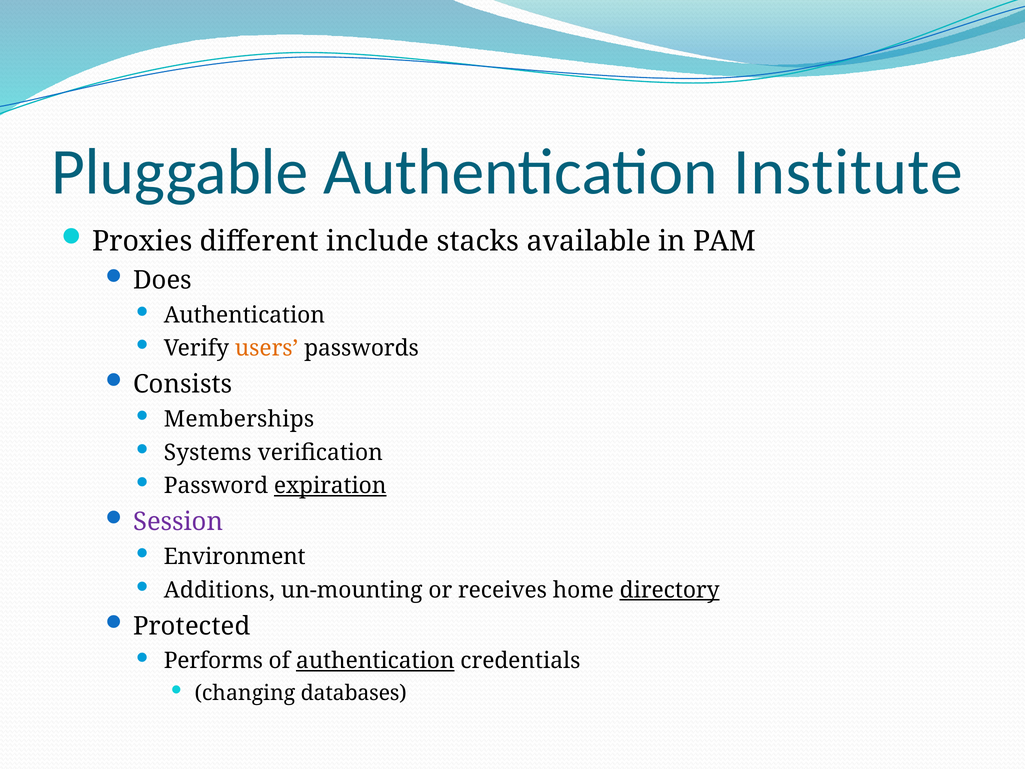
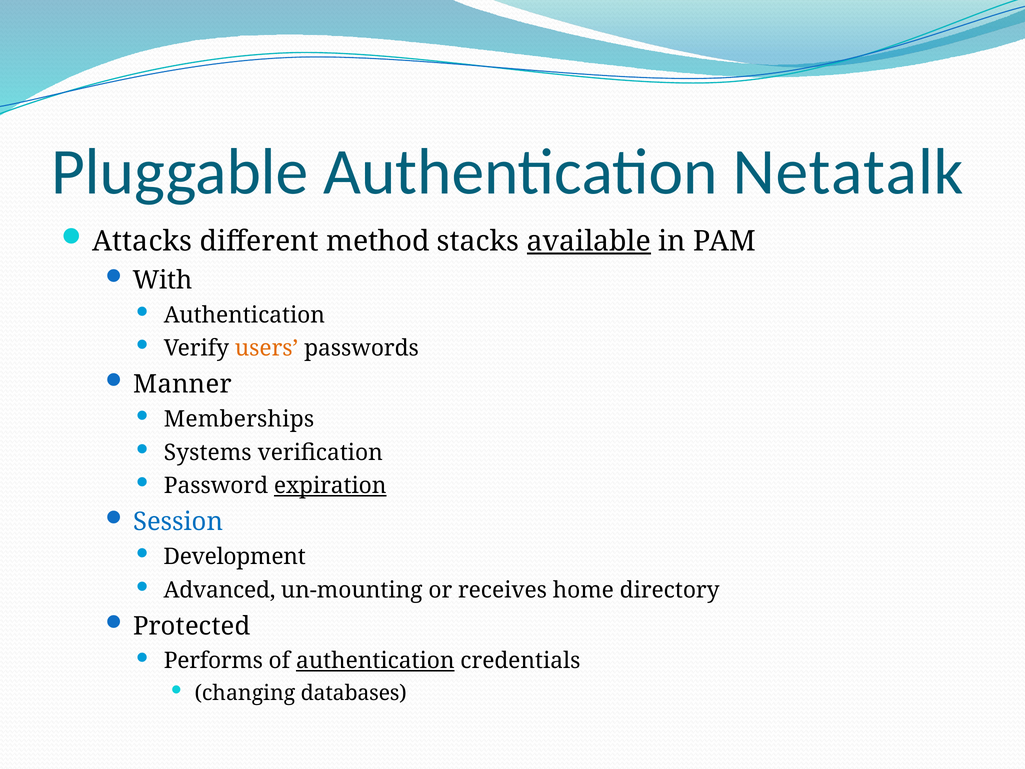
Institute: Institute -> Netatalk (848, 172)
Proxies: Proxies -> Attacks (142, 241)
include: include -> method (378, 241)
available underline: none -> present (589, 241)
Does: Does -> With (163, 280)
Consists: Consists -> Manner (183, 384)
Session colour: purple -> blue (178, 522)
Environment: Environment -> Development (235, 557)
Additions: Additions -> Advanced (219, 590)
directory underline: present -> none (670, 590)
